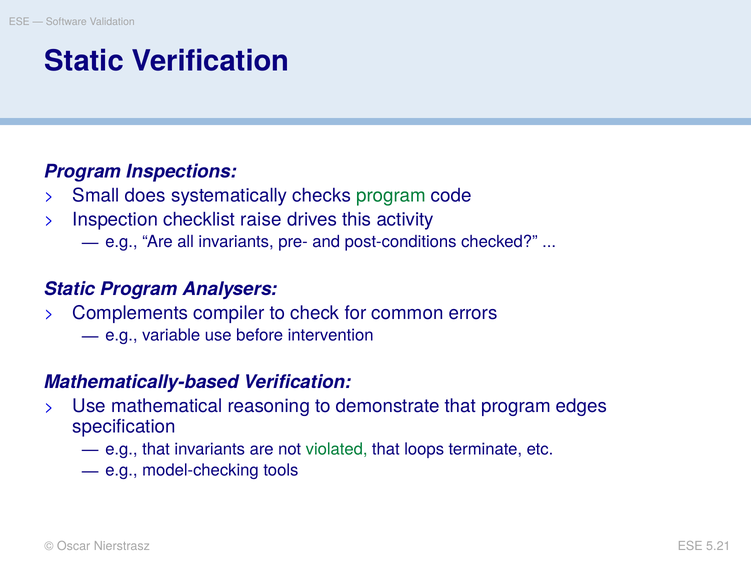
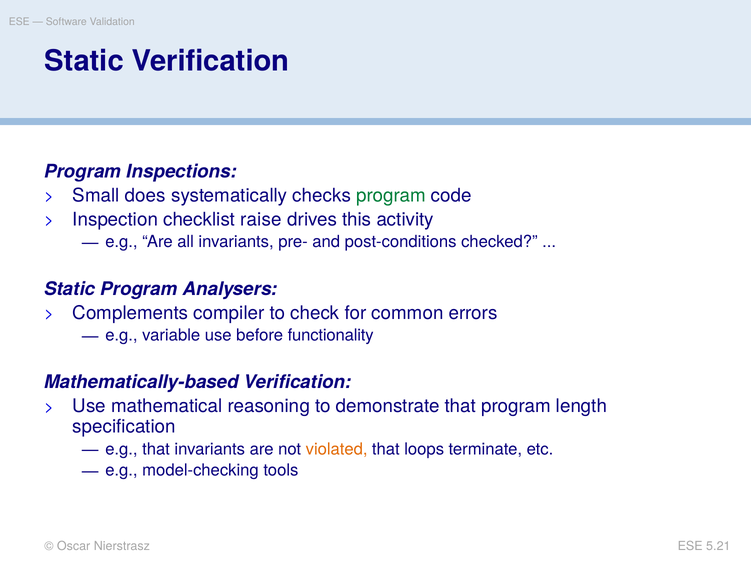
intervention: intervention -> functionality (331, 336)
edges: edges -> length (581, 406)
violated colour: green -> orange (337, 449)
